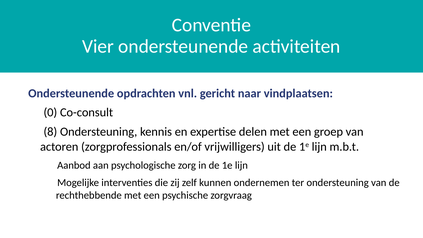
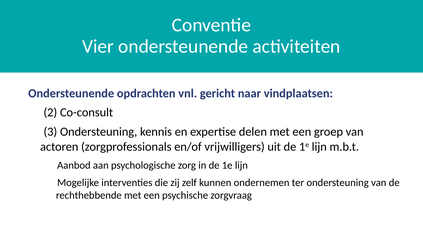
0: 0 -> 2 (50, 112)
8: 8 -> 3 (50, 132)
